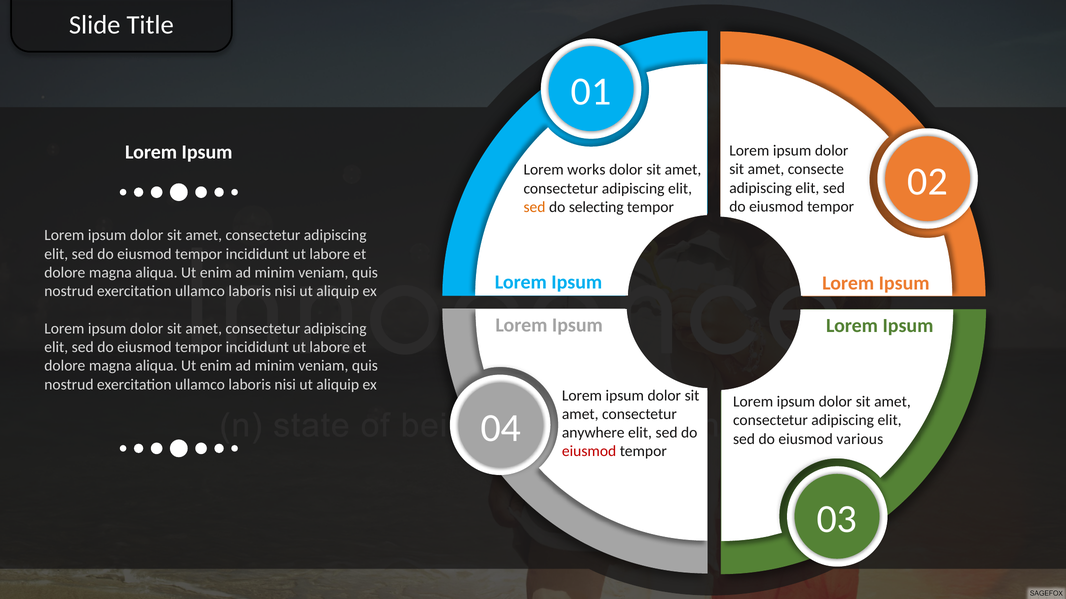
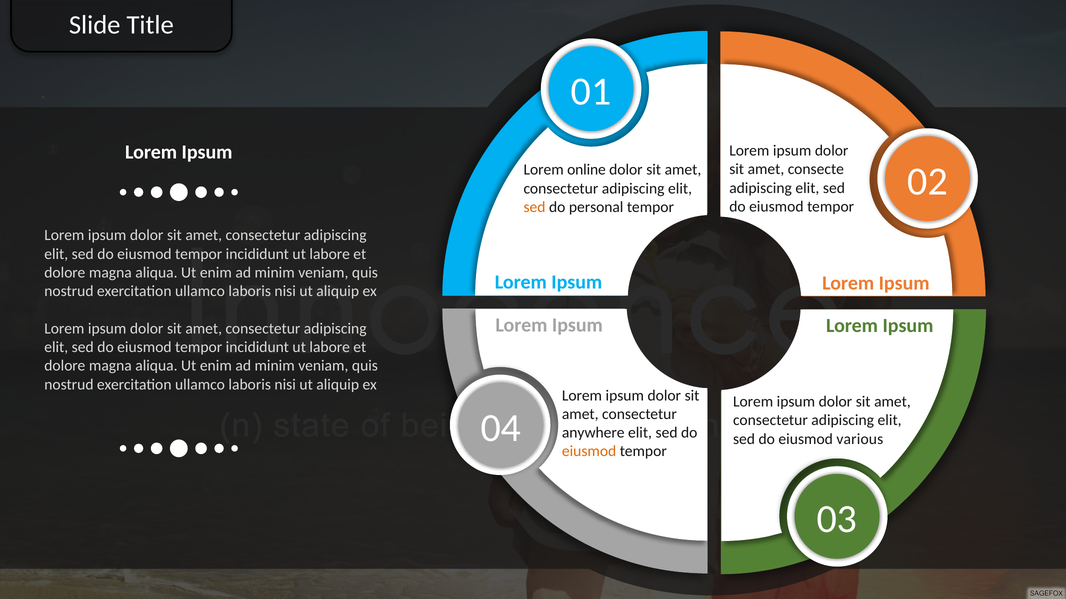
works: works -> online (586, 170)
selecting: selecting -> personal (596, 207)
eiusmod colour: red -> orange (589, 452)
